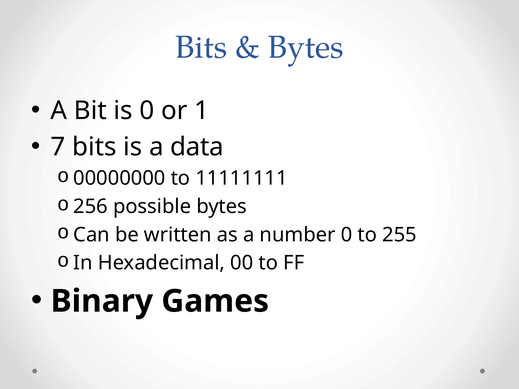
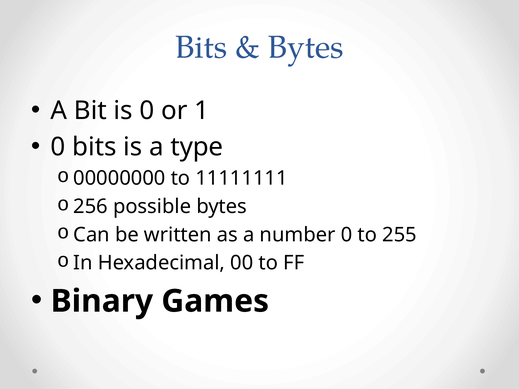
7: 7 -> 0 (58, 147)
data: data -> type (197, 147)
